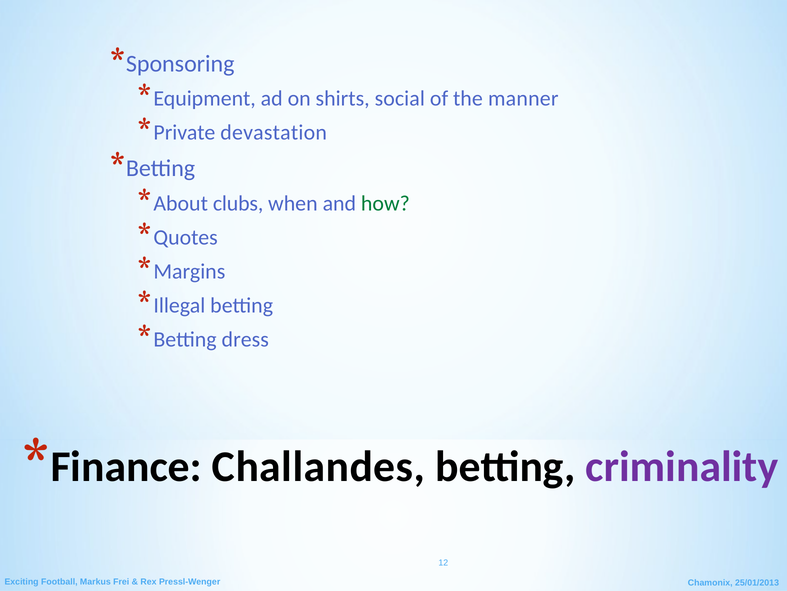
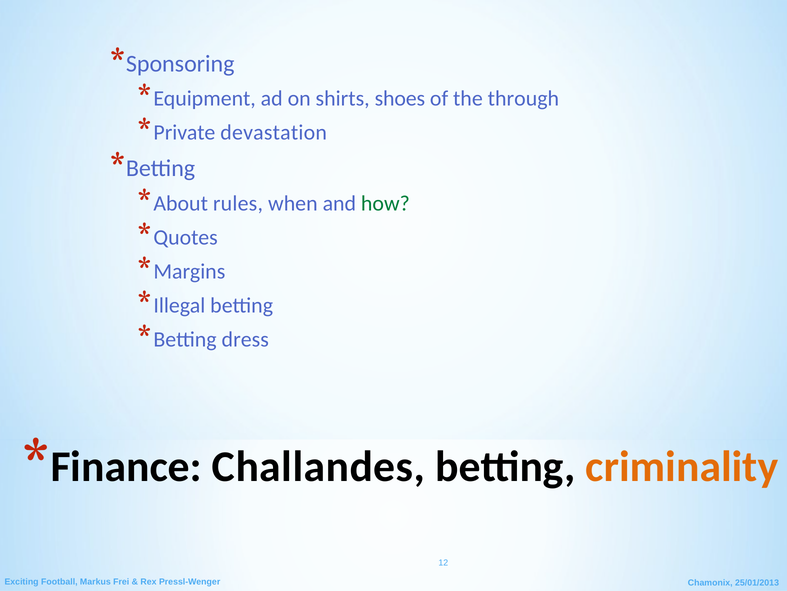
social: social -> shoes (400, 99)
manner: manner -> through (523, 99)
clubs: clubs -> rules (238, 203)
criminality colour: purple -> orange (682, 466)
